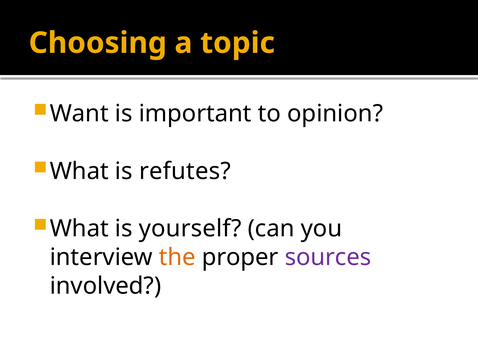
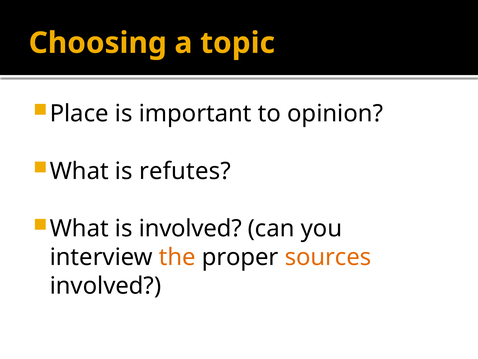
Want: Want -> Place (79, 114)
is yourself: yourself -> involved (190, 228)
sources colour: purple -> orange (328, 257)
